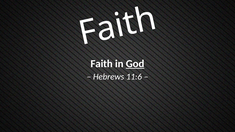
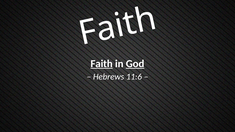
Faith underline: none -> present (102, 64)
